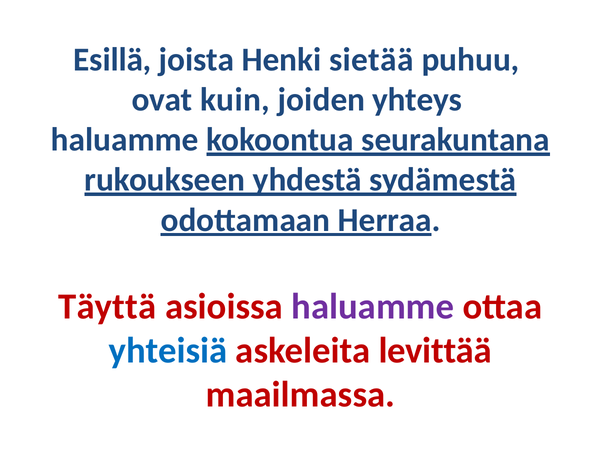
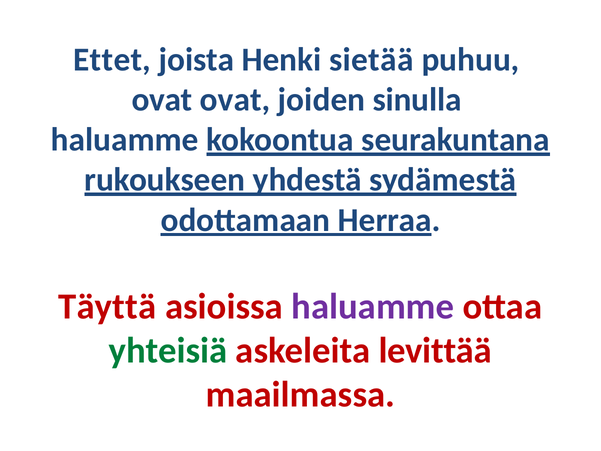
Esillä: Esillä -> Ettet (112, 60)
ovat kuin: kuin -> ovat (235, 100)
yhteys: yhteys -> sinulla (417, 100)
yhteisiä colour: blue -> green (168, 350)
